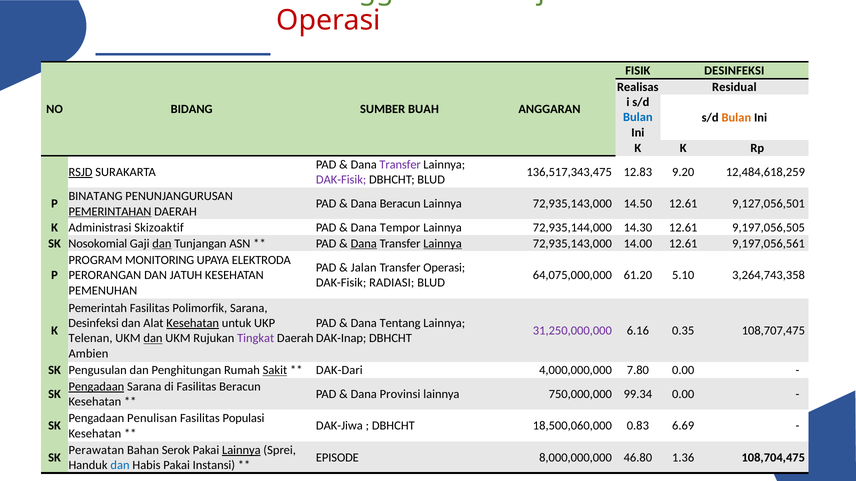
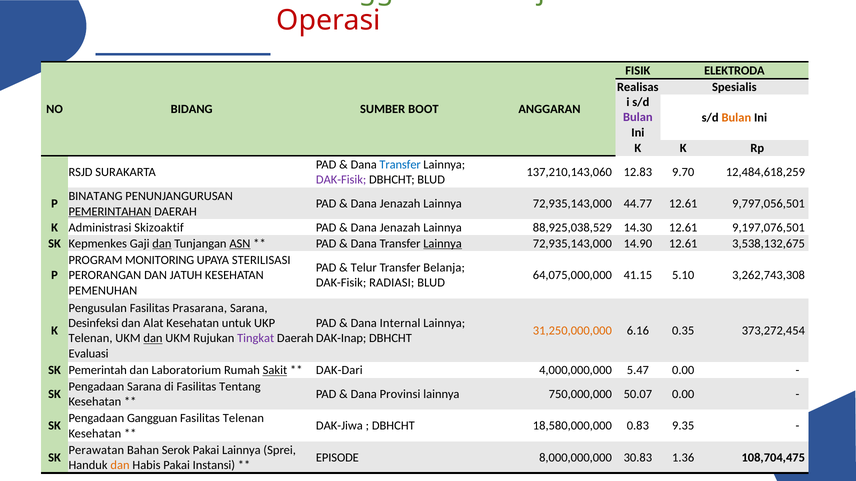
FISIK DESINFEKSI: DESINFEKSI -> ELEKTRODA (734, 71)
Residual: Residual -> Spesialis (734, 87)
BUAH: BUAH -> BOOT (423, 109)
Bulan colour: blue -> purple (638, 117)
Transfer colour: purple -> blue (400, 165)
RSJD underline: present -> none (81, 172)
136,517,343,475: 136,517,343,475 -> 137,210,143,060 (569, 172)
9.20: 9.20 -> 9.70 (683, 172)
Beracun: Beracun -> Jenazah (400, 204)
14.50: 14.50 -> 44.77 (638, 204)
9,127,056,501: 9,127,056,501 -> 9,797,056,501 (769, 204)
Tempor: Tempor -> Jenazah (400, 228)
72,935,144,000: 72,935,144,000 -> 88,925,038,529 (572, 228)
9,197,056,505: 9,197,056,505 -> 9,197,076,501 (769, 228)
Nosokomial: Nosokomial -> Kepmenkes (98, 244)
ASN underline: none -> present (240, 244)
Dana underline: present -> none (364, 244)
14.00: 14.00 -> 14.90 (638, 244)
9,197,056,561: 9,197,056,561 -> 3,538,132,675 (769, 244)
ELEKTRODA: ELEKTRODA -> STERILISASI (261, 260)
Jalan: Jalan -> Telur (364, 268)
Transfer Operasi: Operasi -> Belanja (444, 268)
61.20: 61.20 -> 41.15 (638, 276)
3,264,743,358: 3,264,743,358 -> 3,262,743,308 (769, 276)
Pemerintah: Pemerintah -> Pengusulan (98, 308)
Polimorfik: Polimorfik -> Prasarana (200, 308)
Kesehatan underline: present -> none (193, 323)
Tentang: Tentang -> Internal (400, 323)
31,250,000,000 colour: purple -> orange (572, 331)
108,707,475: 108,707,475 -> 373,272,454 (773, 331)
Ambien: Ambien -> Evaluasi (89, 354)
Pengusulan: Pengusulan -> Pemerintah (98, 371)
Penghitungan: Penghitungan -> Laboratorium (186, 371)
7.80: 7.80 -> 5.47 (638, 371)
Pengadaan underline: present -> none (96, 387)
Fasilitas Beracun: Beracun -> Tentang (240, 387)
99.34: 99.34 -> 50.07 (638, 395)
Penulisan: Penulisan -> Gangguan (152, 419)
Fasilitas Populasi: Populasi -> Telenan (243, 419)
18,500,060,000: 18,500,060,000 -> 18,580,000,000 (572, 426)
6.69: 6.69 -> 9.35 (683, 426)
Lainnya underline: present -> none (241, 450)
46.80: 46.80 -> 30.83 (638, 458)
dan colour: blue -> orange (120, 466)
